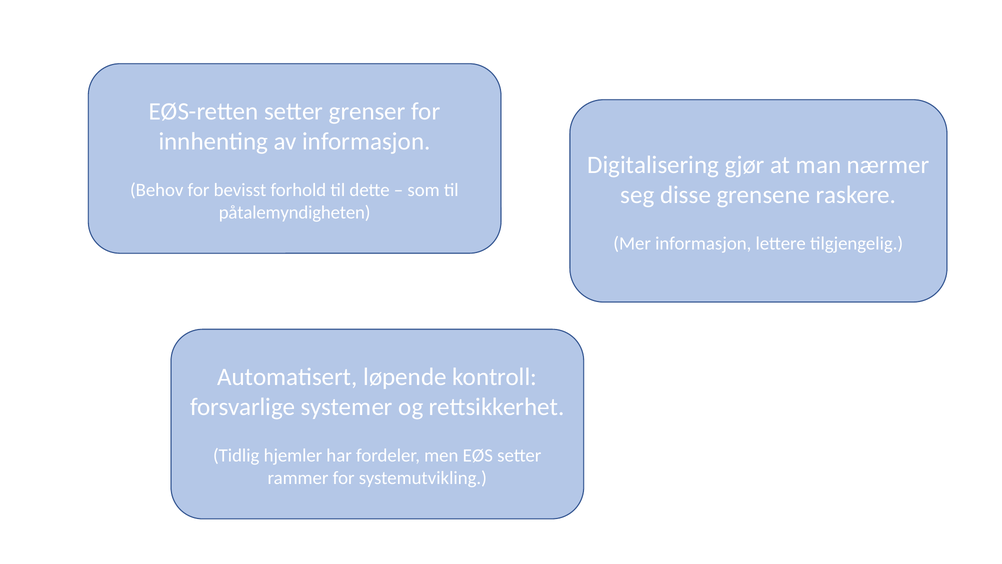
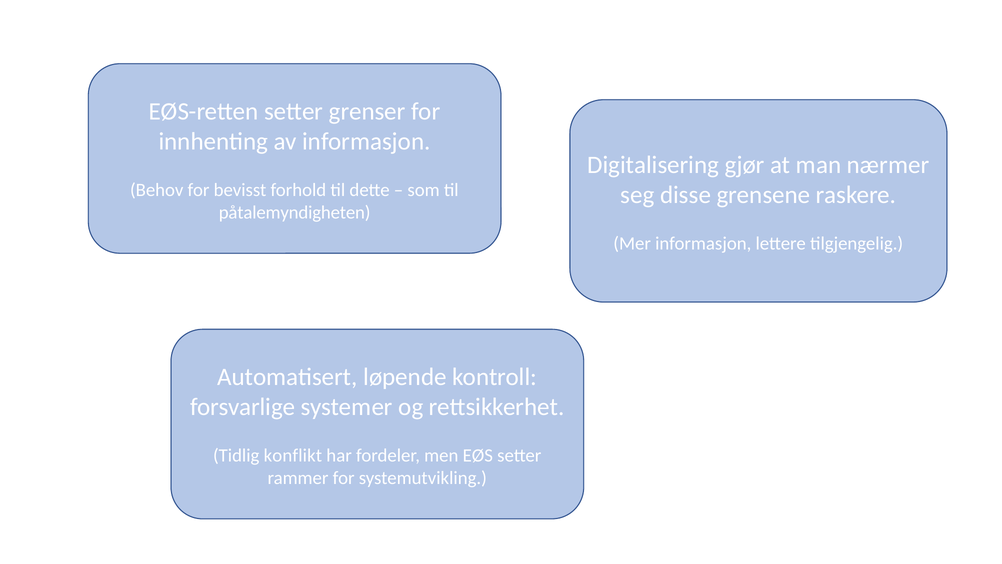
hjemler: hjemler -> konflikt (293, 455)
